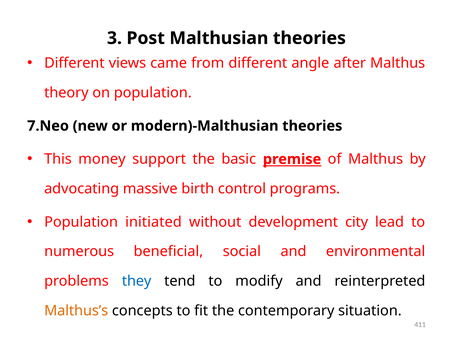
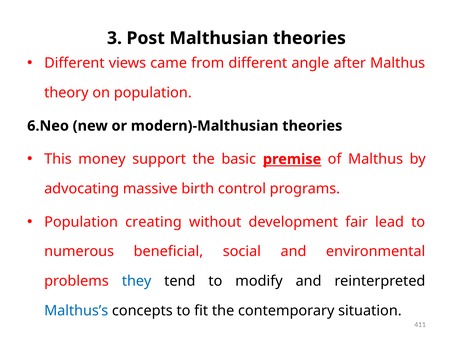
7.Neo: 7.Neo -> 6.Neo (48, 126)
initiated: initiated -> creating (153, 222)
city: city -> fair (357, 222)
Malthus’s colour: orange -> blue (76, 310)
